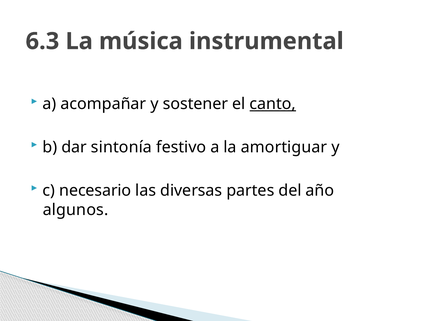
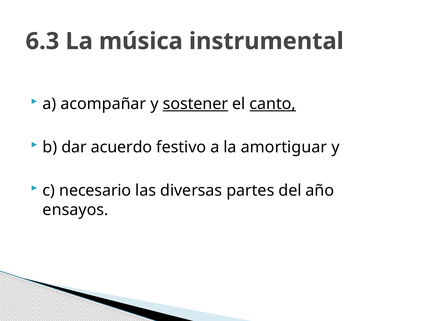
sostener underline: none -> present (195, 104)
sintonía: sintonía -> acuerdo (122, 147)
algunos: algunos -> ensayos (76, 209)
